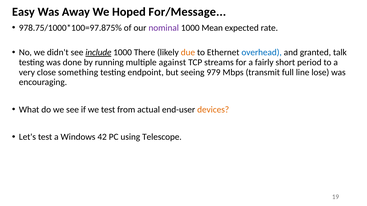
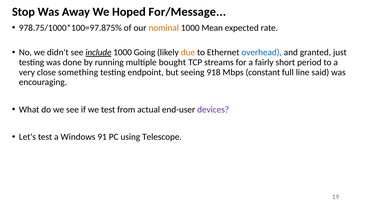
Easy: Easy -> Stop (23, 12)
nominal colour: purple -> orange (164, 28)
There: There -> Going (145, 53)
talk: talk -> just (340, 53)
against: against -> bought (172, 62)
979: 979 -> 918 (214, 72)
transmit: transmit -> constant (263, 72)
lose: lose -> said (320, 72)
devices colour: orange -> purple (213, 110)
42: 42 -> 91 (102, 137)
